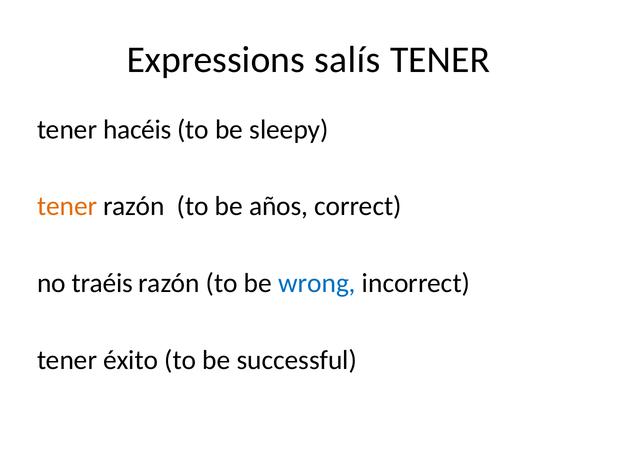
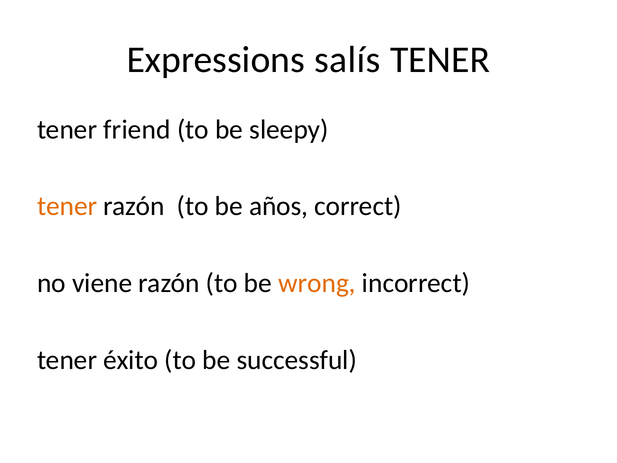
hacéis: hacéis -> friend (137, 129)
traéis: traéis -> viene (102, 283)
wrong colour: blue -> orange (317, 283)
